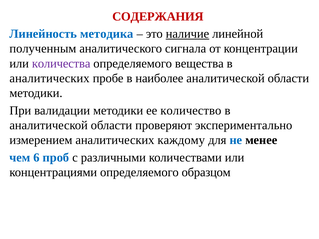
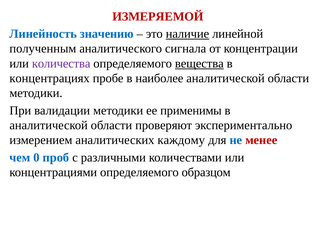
СОДЕРЖАНИЯ: СОДЕРЖАНИЯ -> ИЗМЕРЯЕМОЙ (158, 16)
методика: методика -> значению (107, 34)
вещества underline: none -> present (199, 64)
аналитических: аналитических -> концентрациях (50, 78)
количество: количество -> применимы (191, 111)
менее colour: black -> red (261, 140)
6: 6 -> 0 (37, 158)
